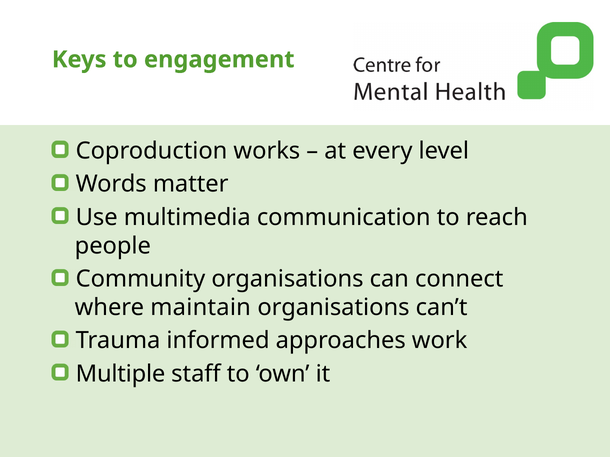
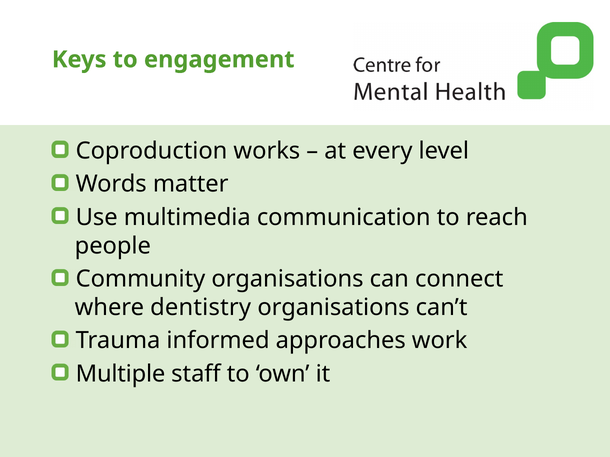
maintain: maintain -> dentistry (201, 308)
